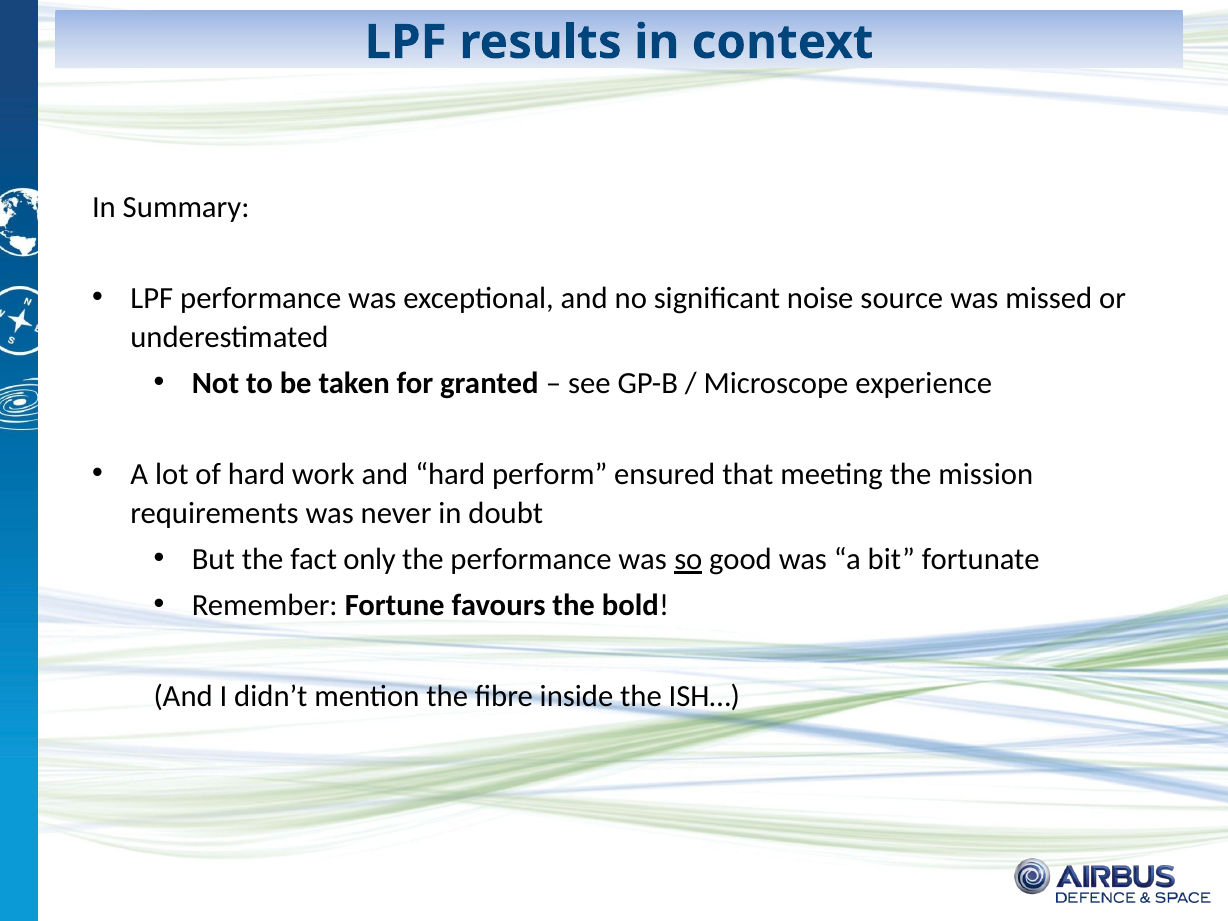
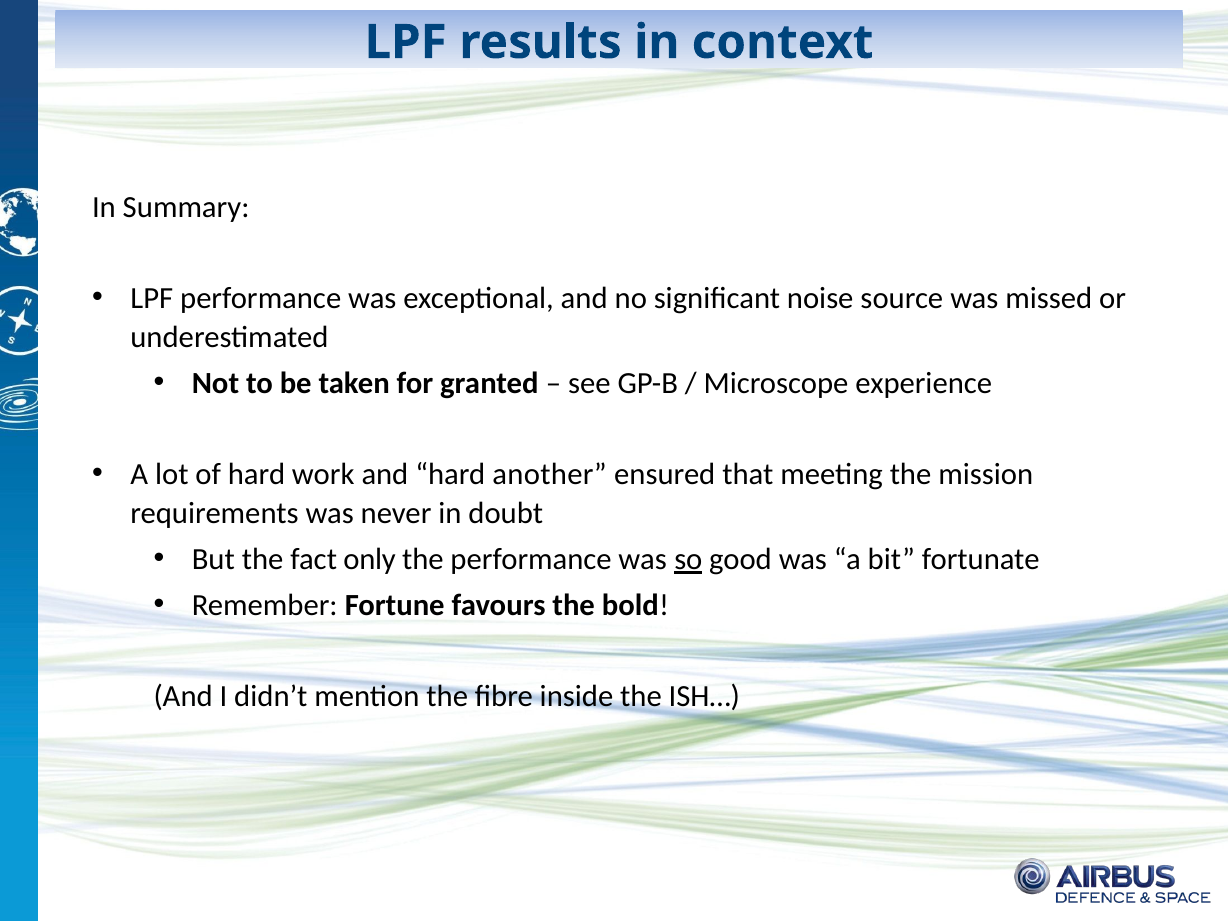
perform: perform -> another (550, 474)
